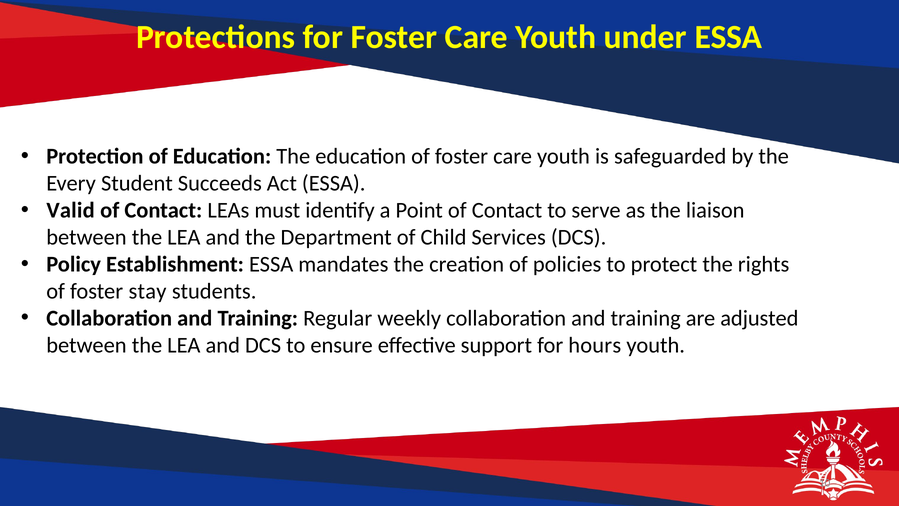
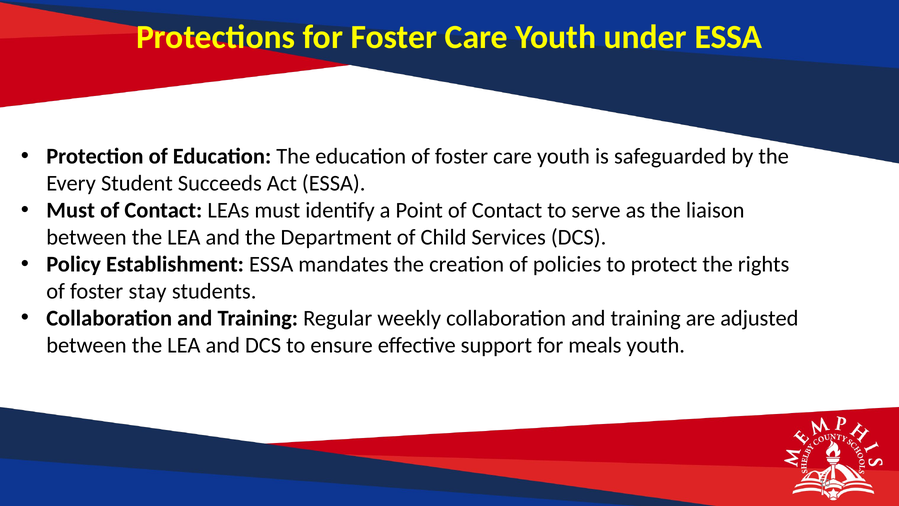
Valid: Valid -> Must (71, 210)
hours: hours -> meals (595, 345)
